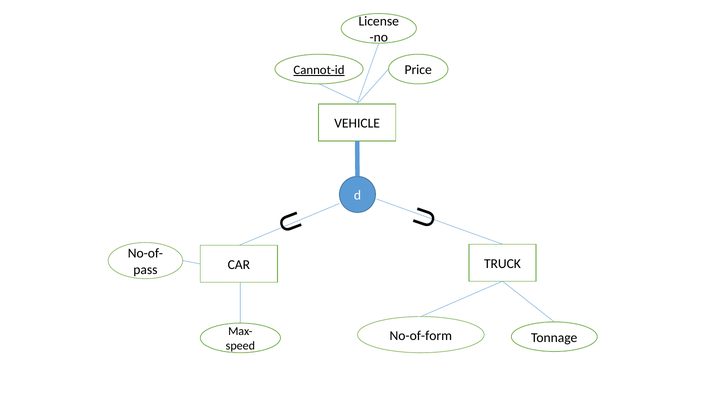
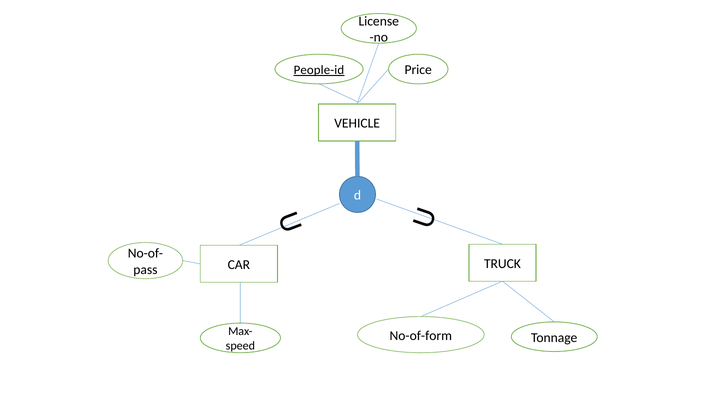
Cannot-id: Cannot-id -> People-id (319, 70)
